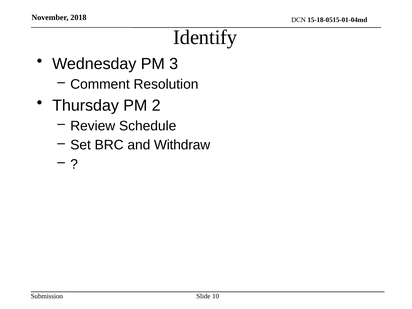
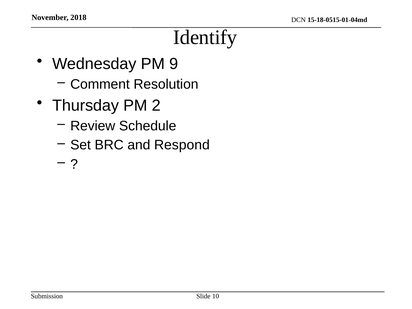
3: 3 -> 9 (174, 64)
Withdraw: Withdraw -> Respond (182, 145)
